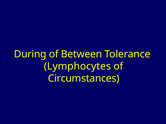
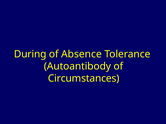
Between: Between -> Absence (81, 54)
Lymphocytes: Lymphocytes -> Autoantibody (77, 66)
